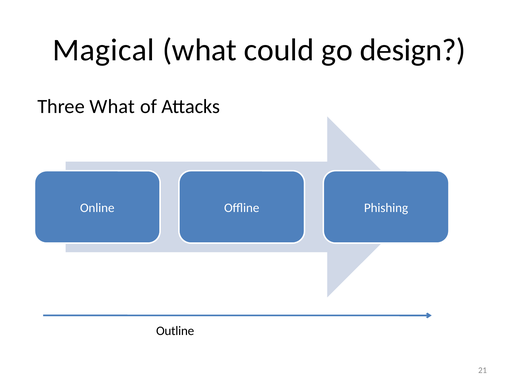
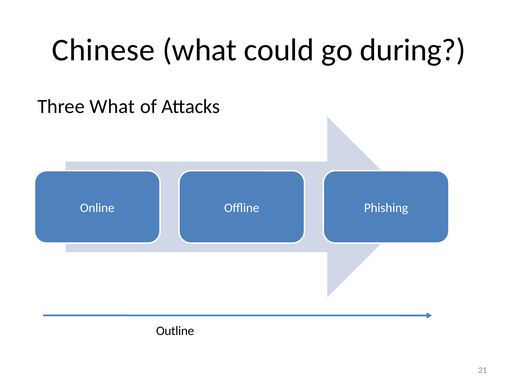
Magical: Magical -> Chinese (103, 50)
design: design -> during (413, 50)
